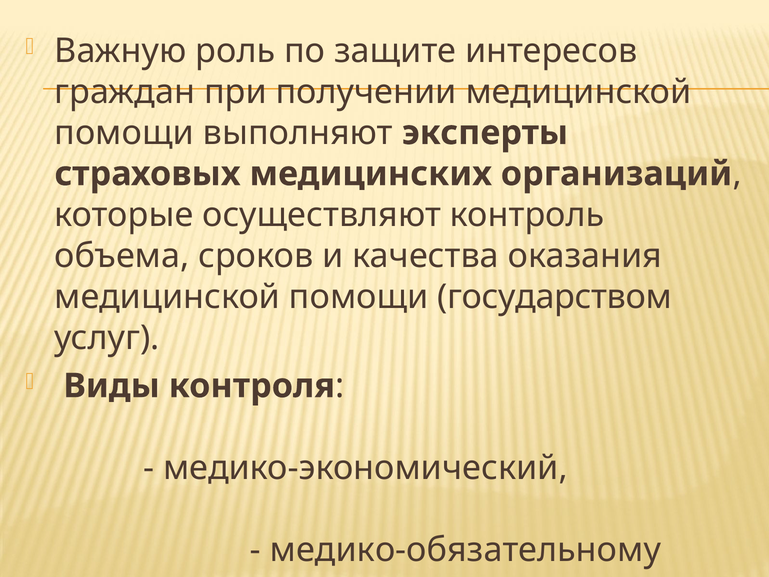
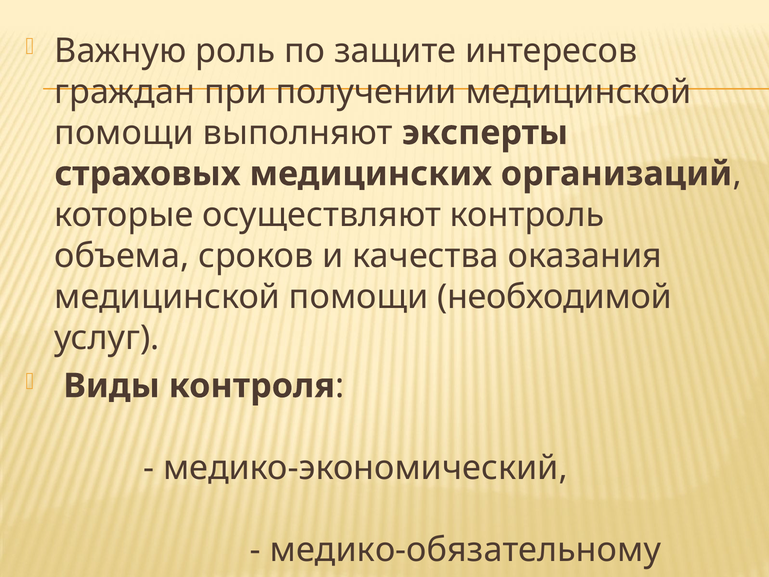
государством: государством -> необходимой (554, 297)
